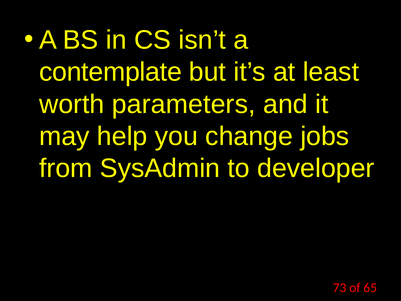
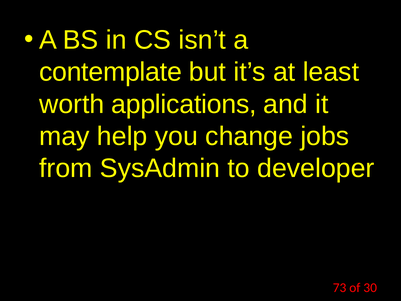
parameters: parameters -> applications (184, 104)
65: 65 -> 30 (370, 288)
